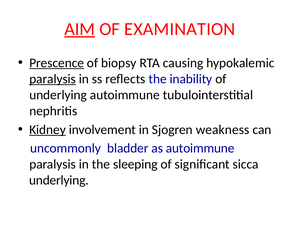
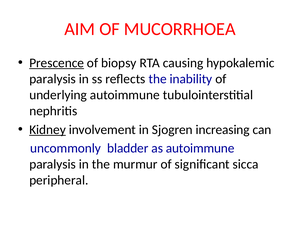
AIM underline: present -> none (80, 29)
EXAMINATION: EXAMINATION -> MUCORRHOEA (180, 29)
paralysis underline: present -> none (53, 79)
weakness: weakness -> increasing (223, 130)
sleeping: sleeping -> murmur (135, 164)
underlying: underlying -> peripheral (59, 180)
